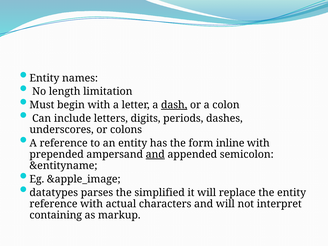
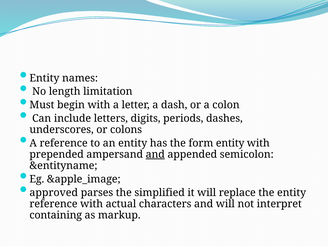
dash underline: present -> none (174, 105)
form inline: inline -> entity (230, 143)
datatypes: datatypes -> approved (54, 193)
